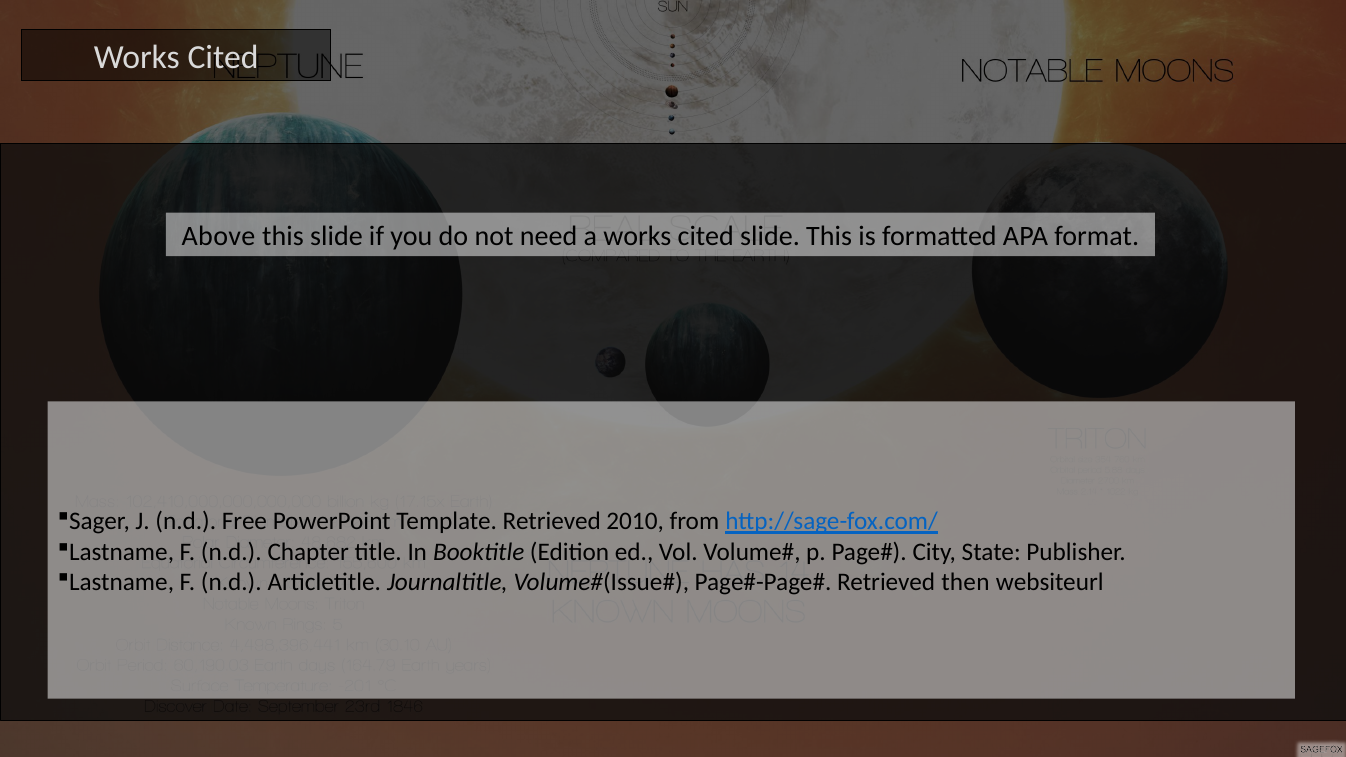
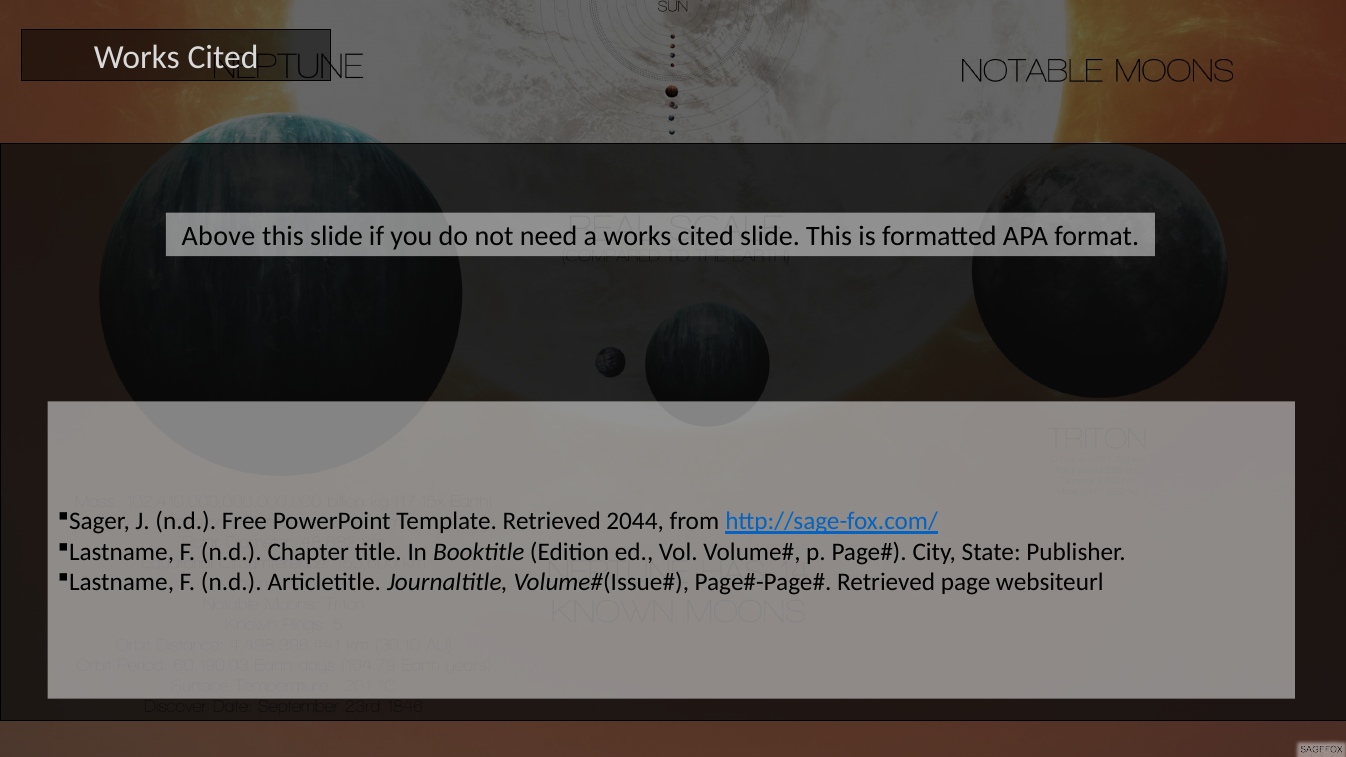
2010: 2010 -> 2044 (635, 521)
then: then -> page (966, 582)
